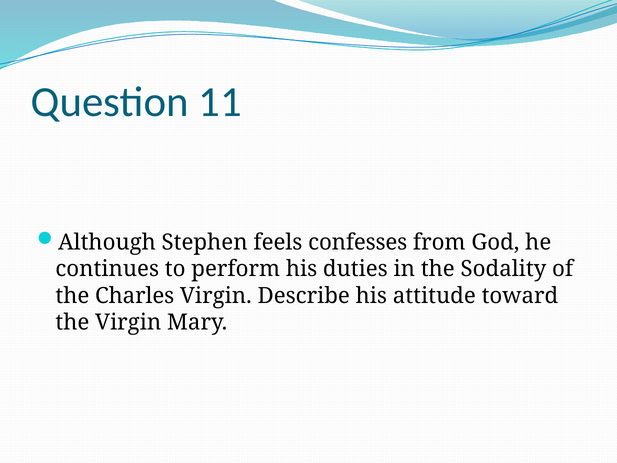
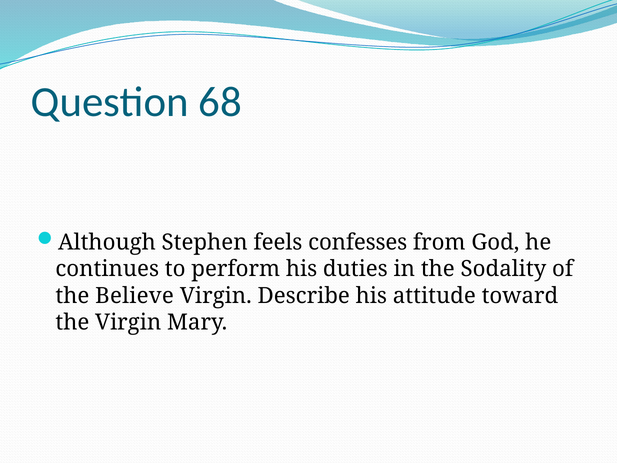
11: 11 -> 68 (220, 102)
Charles: Charles -> Believe (135, 295)
